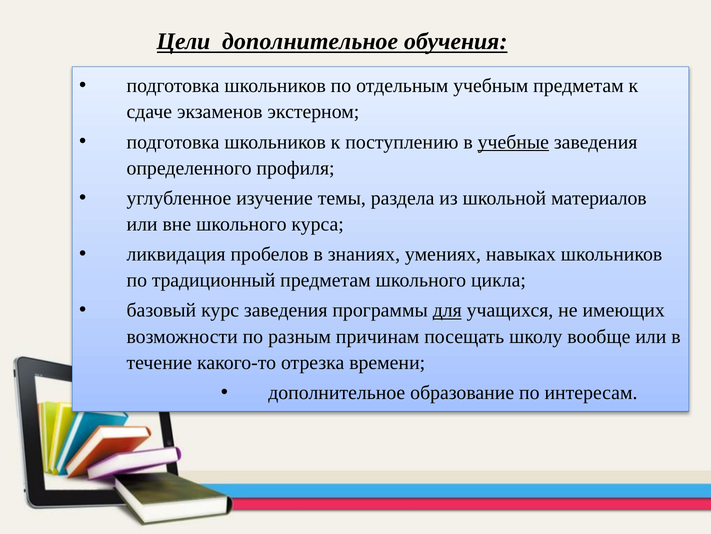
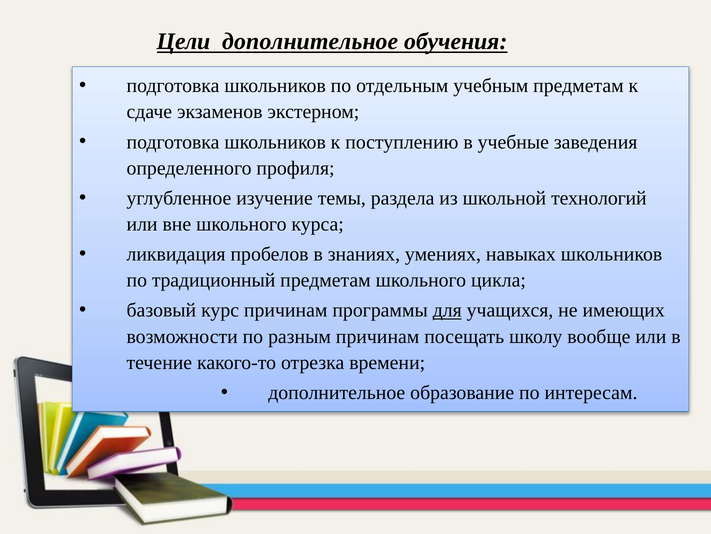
учебные underline: present -> none (513, 142)
материалов: материалов -> технологий (599, 198)
курс заведения: заведения -> причинам (286, 310)
